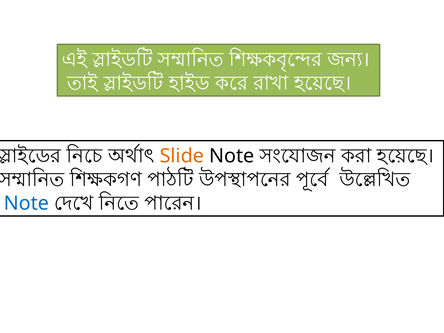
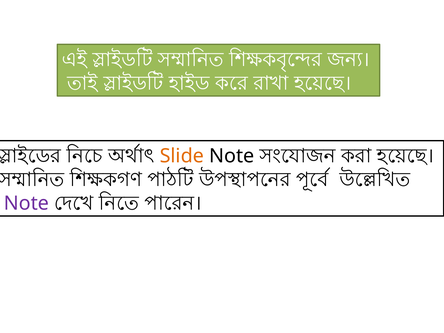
Note colour: blue -> purple (26, 203)
